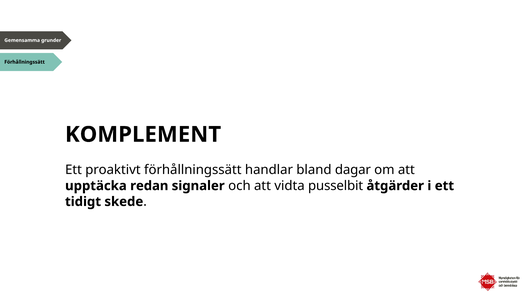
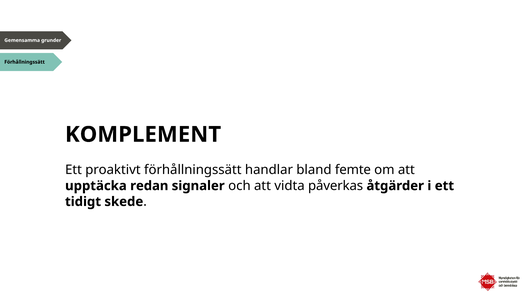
dagar: dagar -> femte (353, 170)
pusselbit: pusselbit -> påverkas (336, 185)
